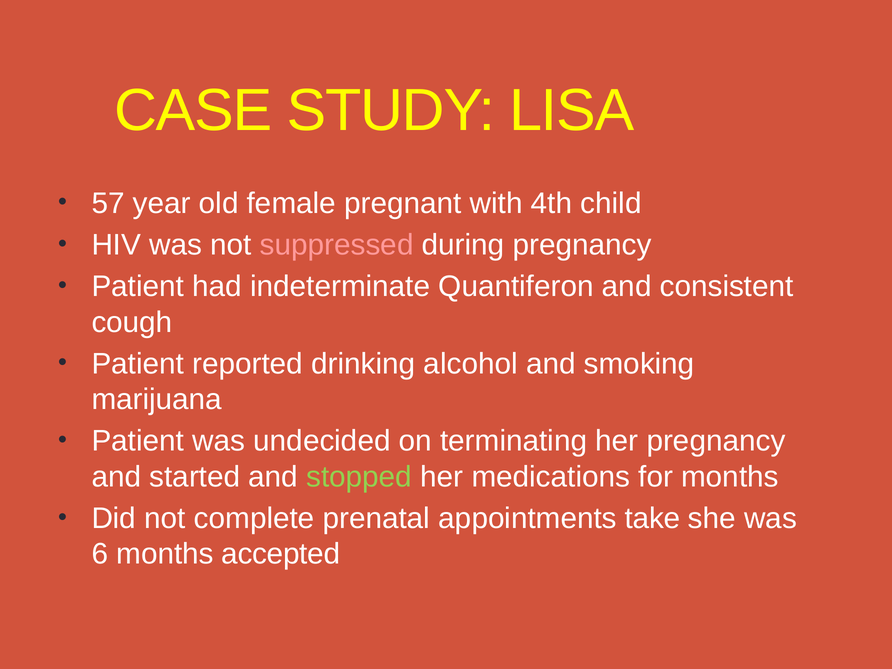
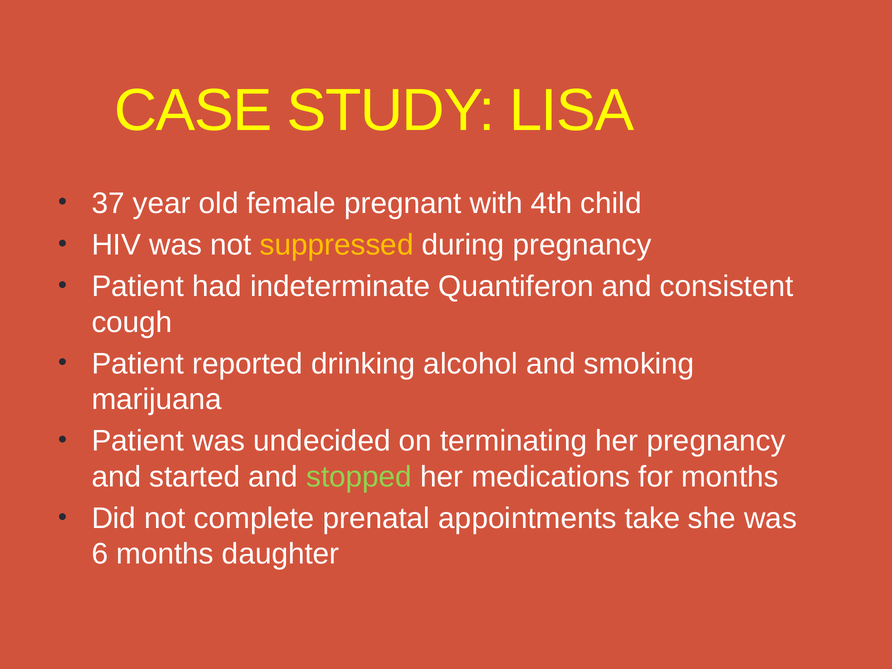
57: 57 -> 37 (108, 203)
suppressed colour: pink -> yellow (337, 245)
accepted: accepted -> daughter (281, 554)
